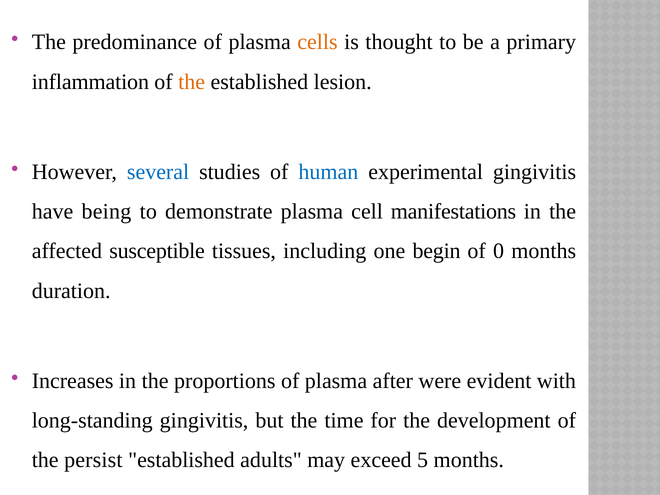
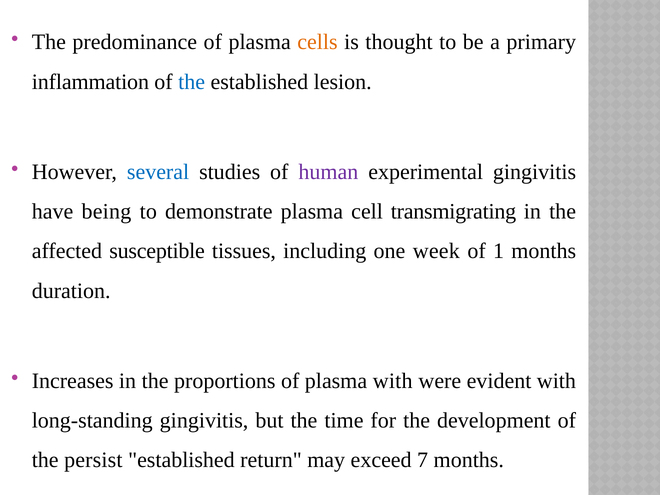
the colour: orange -> blue (192, 82)
human colour: blue -> purple (328, 172)
manifestations: manifestations -> transmigrating (454, 212)
begin: begin -> week (436, 251)
0: 0 -> 1 (499, 251)
plasma after: after -> with (393, 381)
adults: adults -> return (271, 460)
5: 5 -> 7 (423, 460)
